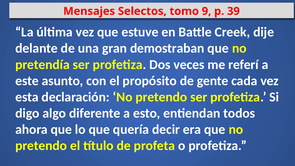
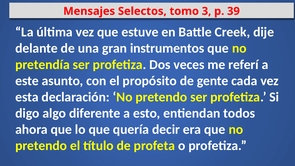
9: 9 -> 3 (207, 11)
demostraban: demostraban -> instrumentos (167, 48)
